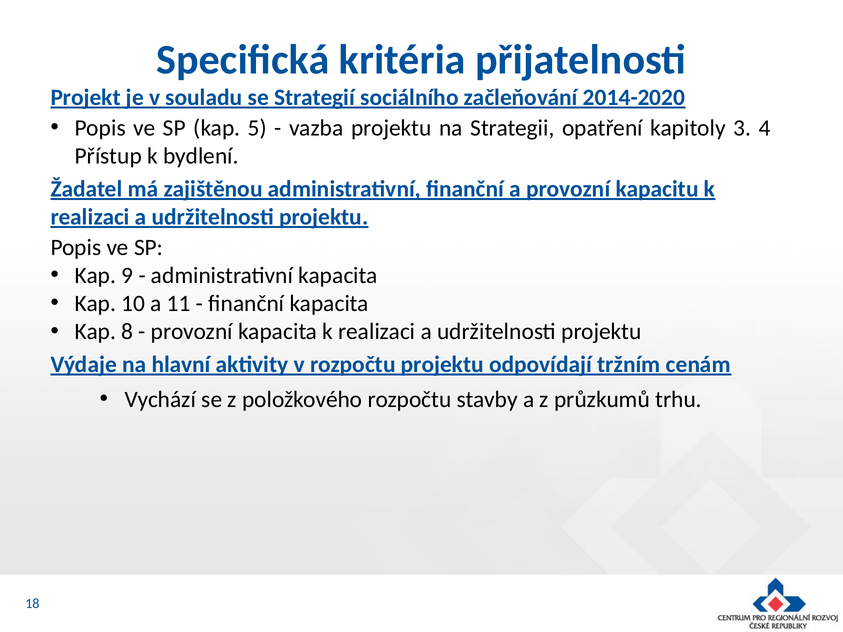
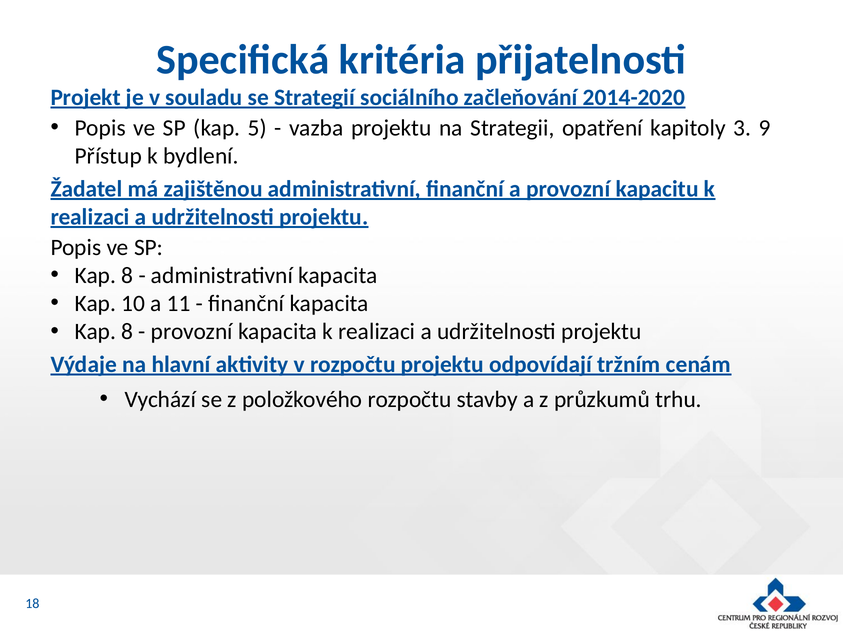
4: 4 -> 9 (765, 128)
9: 9 -> 8 (127, 276)
